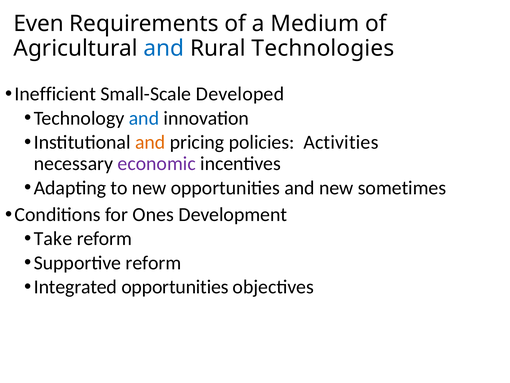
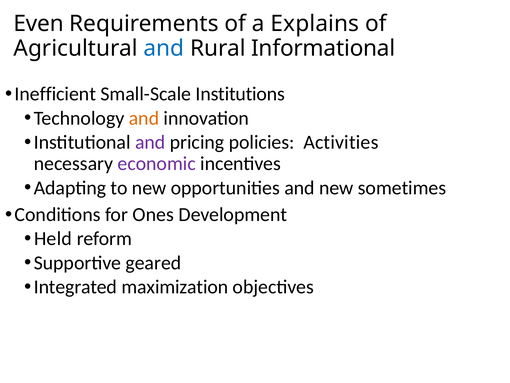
Medium: Medium -> Explains (315, 24)
Technologies: Technologies -> Informational (323, 48)
Developed: Developed -> Institutions (240, 94)
and colour: blue -> orange (144, 118)
and colour: orange -> purple (150, 142)
Take: Take -> Held (53, 238)
Supportive reform: reform -> geared (153, 262)
Integrated opportunities: opportunities -> maximization (175, 287)
